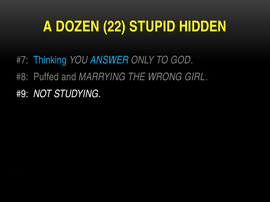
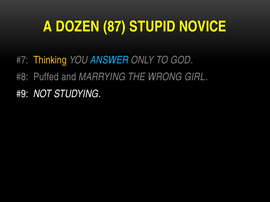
22: 22 -> 87 (114, 27)
HIDDEN: HIDDEN -> NOVICE (203, 27)
Thinking colour: light blue -> yellow (50, 60)
